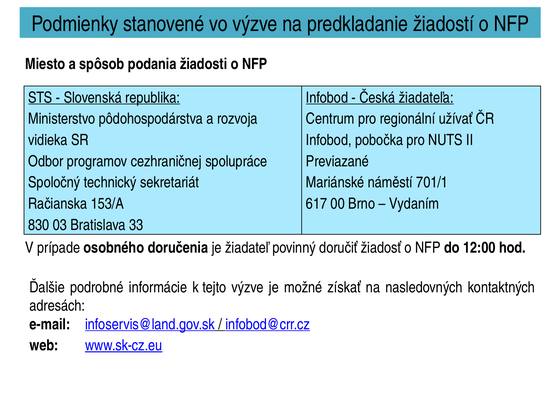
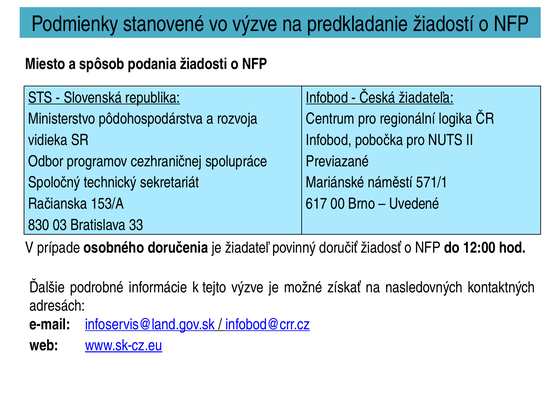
užívať: užívať -> logika (456, 119)
701/1: 701/1 -> 571/1 (432, 182)
Vydaním: Vydaním -> Uvedené (414, 204)
